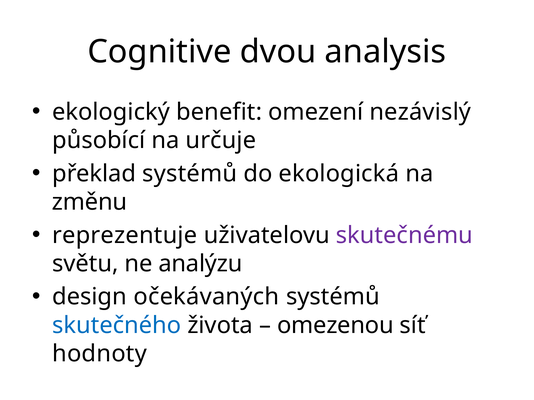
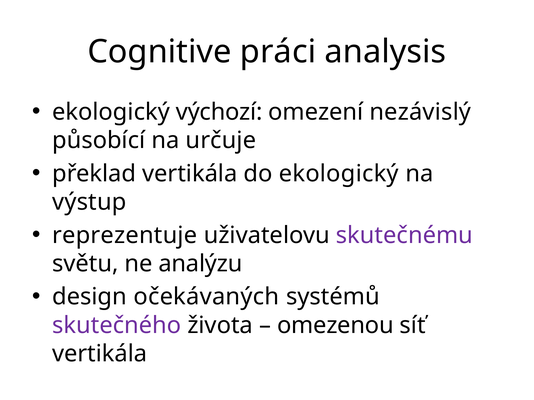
dvou: dvou -> práci (278, 52)
benefit: benefit -> výchozí (219, 112)
překlad systémů: systémů -> vertikála (190, 174)
do ekologická: ekologická -> ekologický (339, 174)
změnu: změnu -> výstup (89, 202)
skutečného colour: blue -> purple (117, 326)
hodnoty: hodnoty -> vertikála (100, 354)
